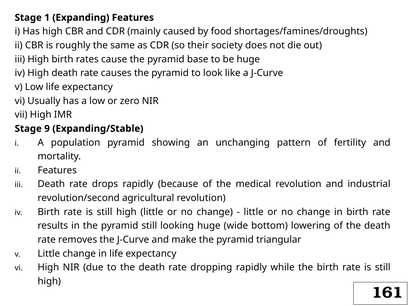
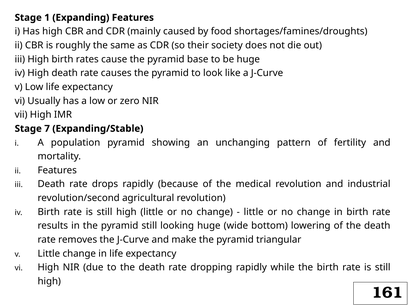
9: 9 -> 7 (47, 129)
